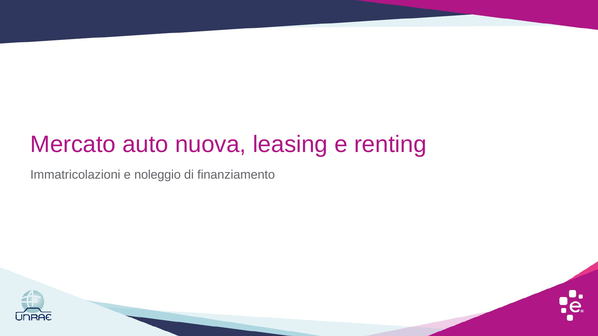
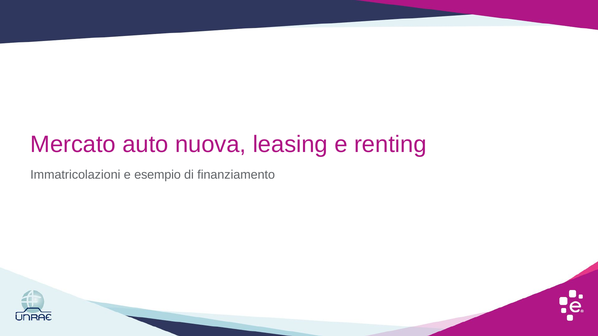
noleggio: noleggio -> esempio (158, 175)
